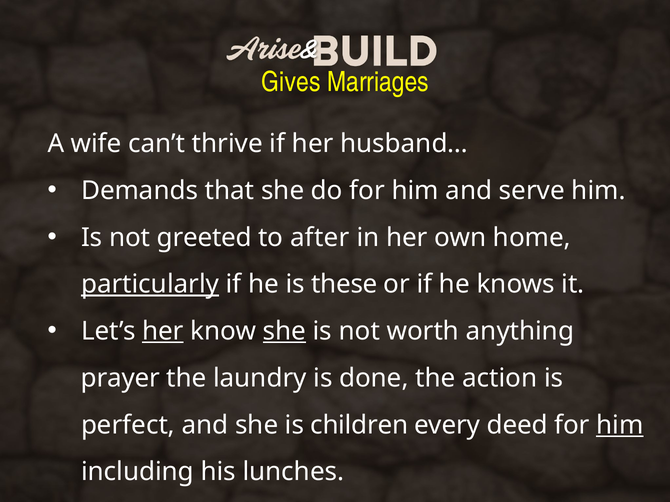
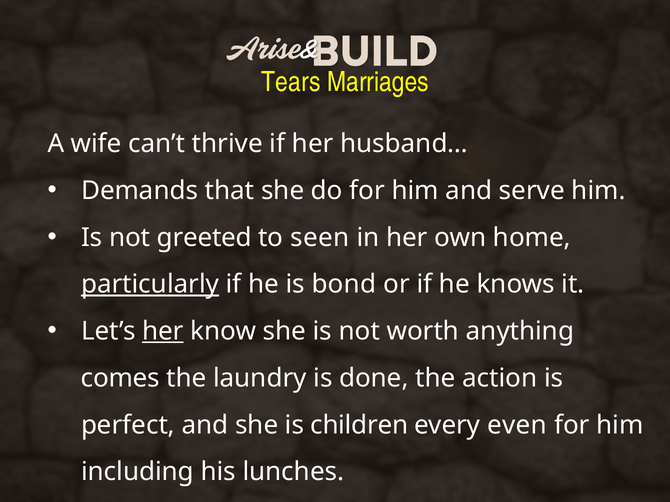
Gives: Gives -> Tears (291, 82)
after: after -> seen (320, 238)
these: these -> bond (344, 285)
she underline: present -> none (284, 332)
prayer: prayer -> comes (120, 378)
deed: deed -> even (517, 425)
him underline: present -> none (620, 425)
